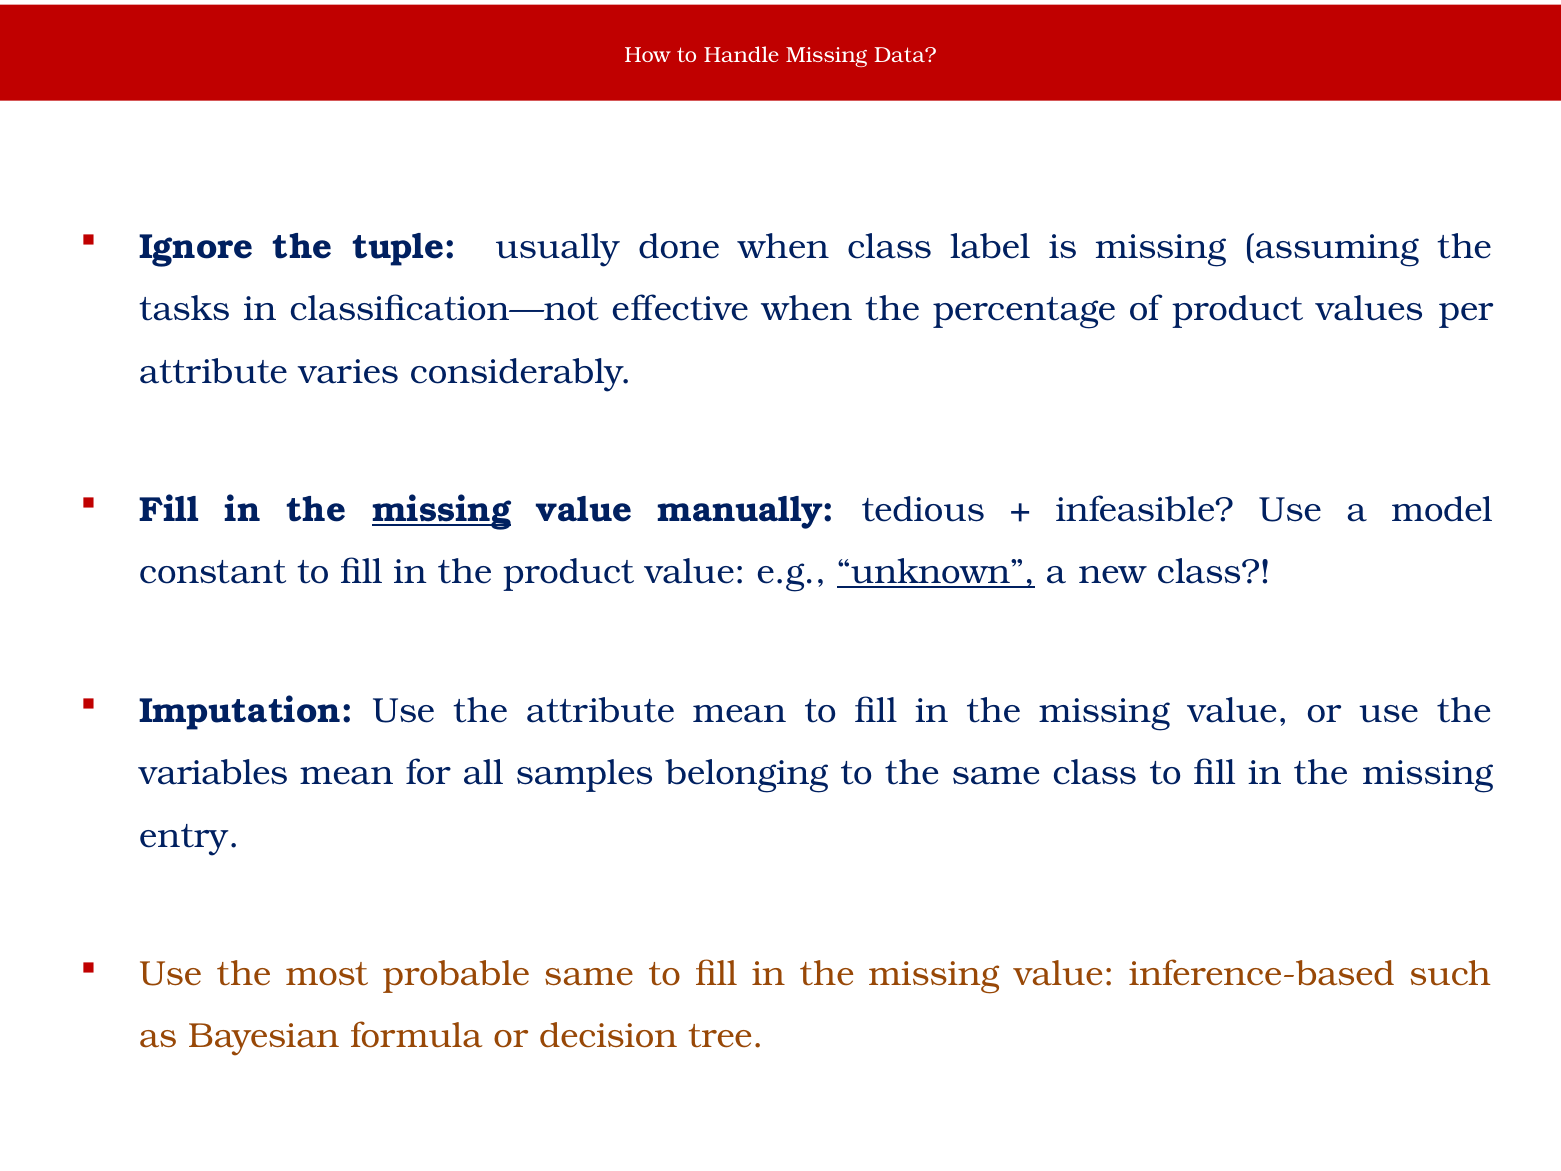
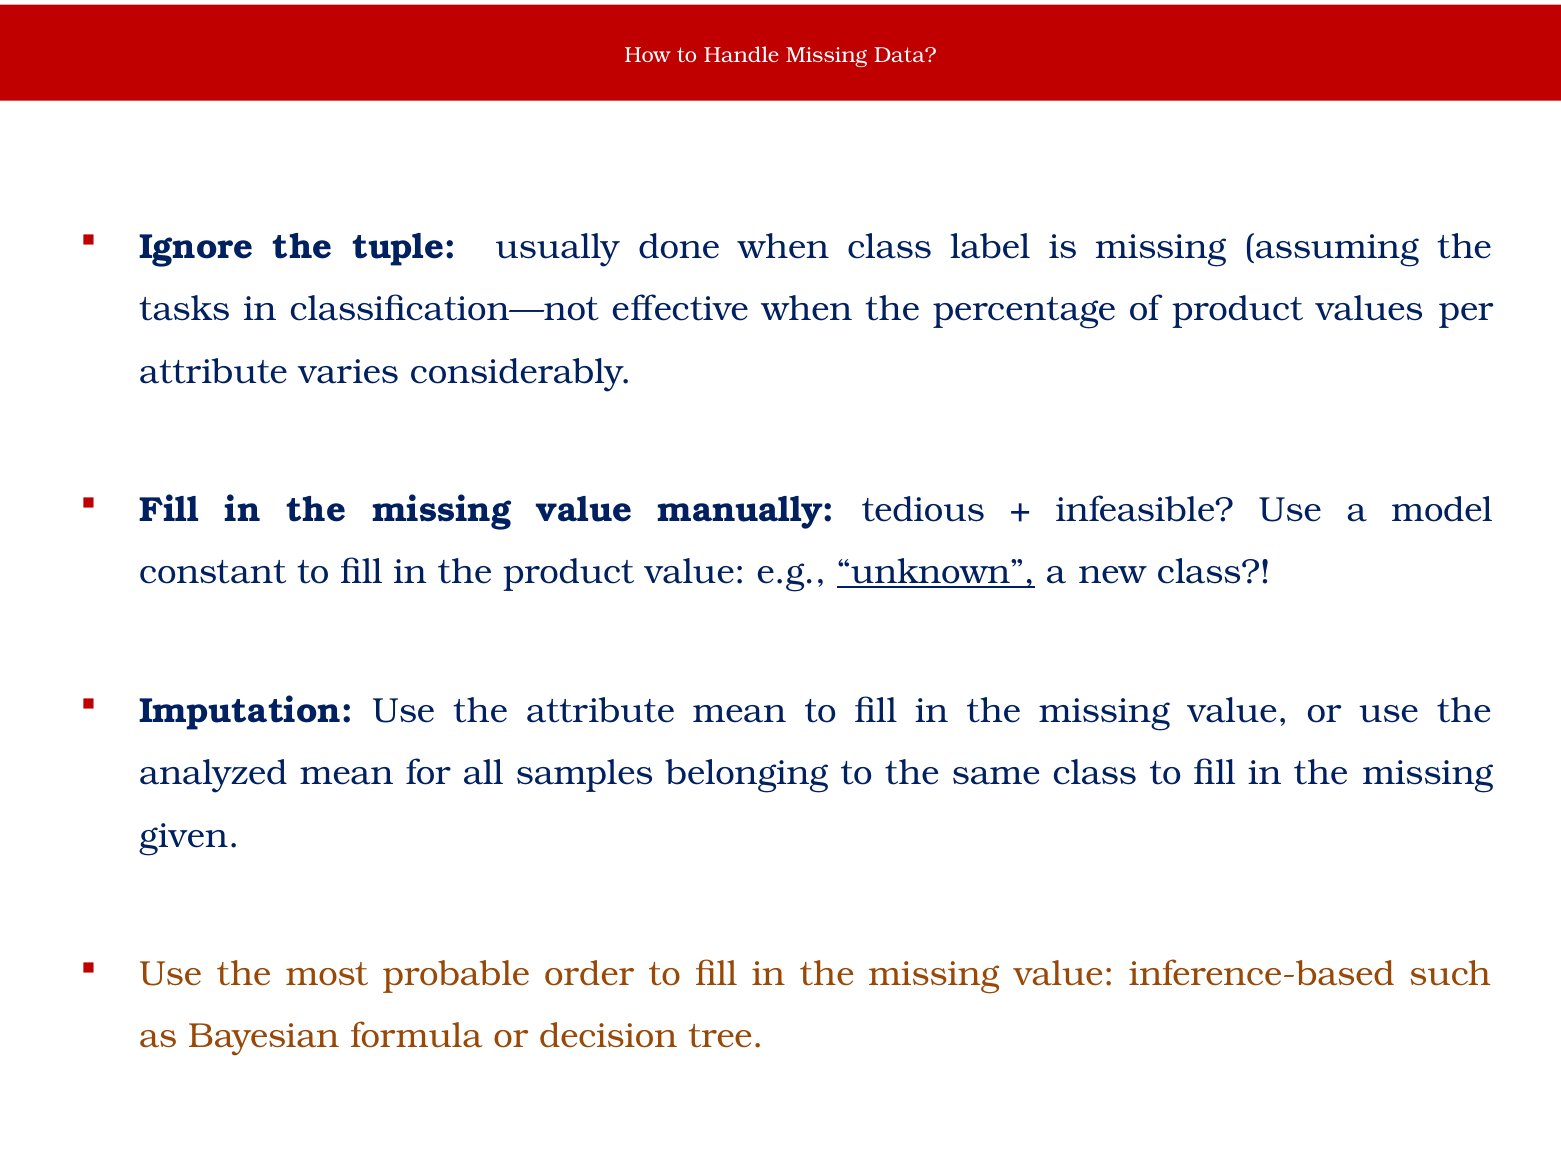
missing underline: present -> none (442, 510)
variables: variables -> analyzed (213, 773)
entry: entry -> given (189, 835)
probable same: same -> order (589, 974)
